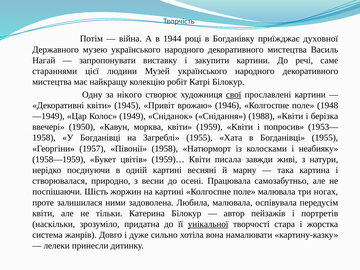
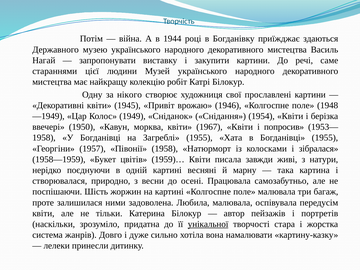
духовної: духовної -> здаються (321, 39)
свої underline: present -> none (234, 95)
1988: 1988 -> 1954 (262, 116)
1959: 1959 -> 1967 (209, 127)
неабияку: неабияку -> зібралася (319, 149)
ногах: ногах -> багаж (326, 192)
